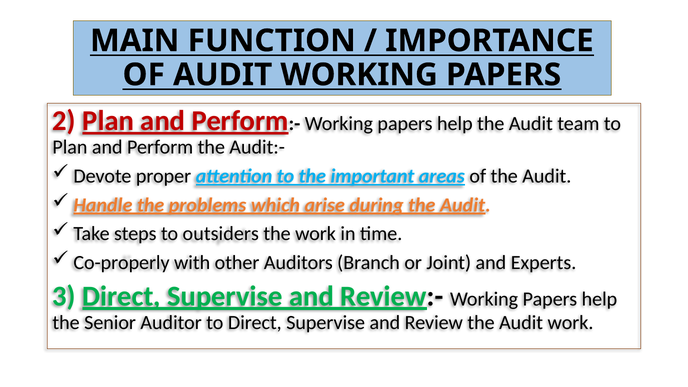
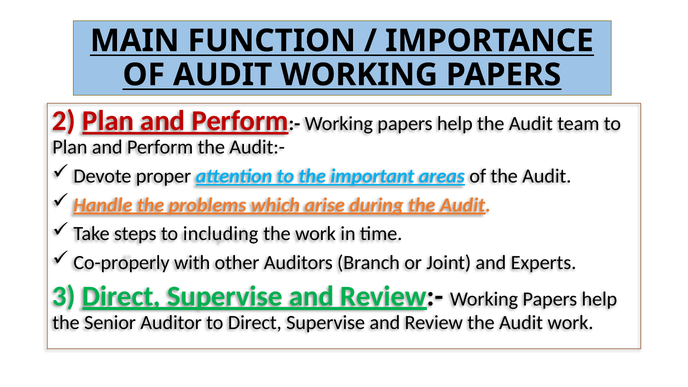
outsiders: outsiders -> including (221, 234)
